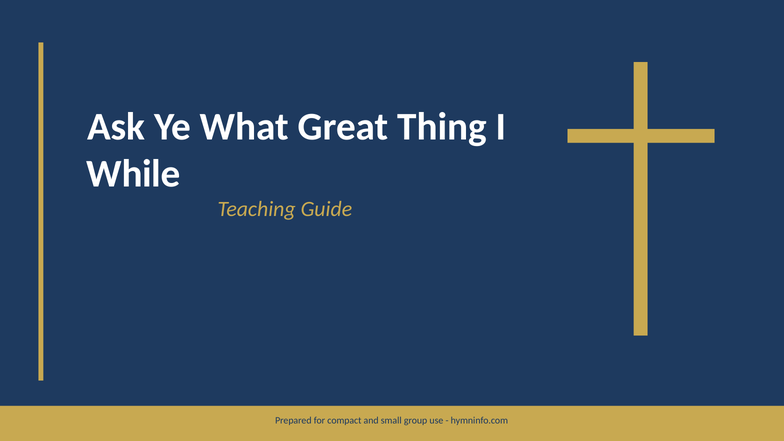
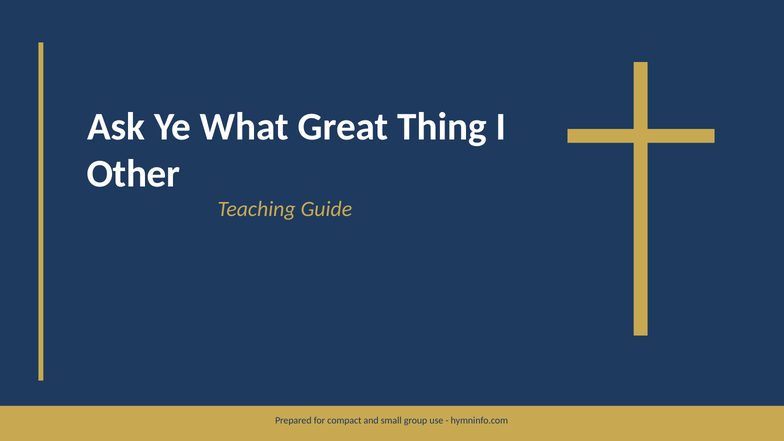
While: While -> Other (133, 174)
